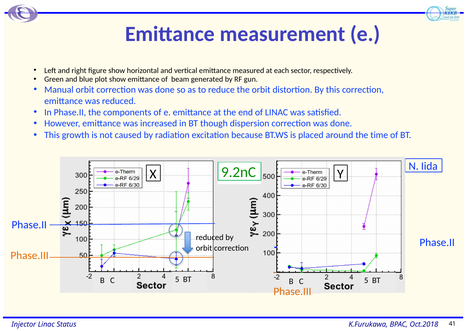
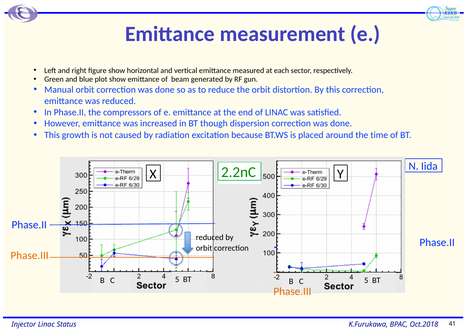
components: components -> compressors (127, 112)
9.2nC: 9.2nC -> 2.2nC (239, 172)
